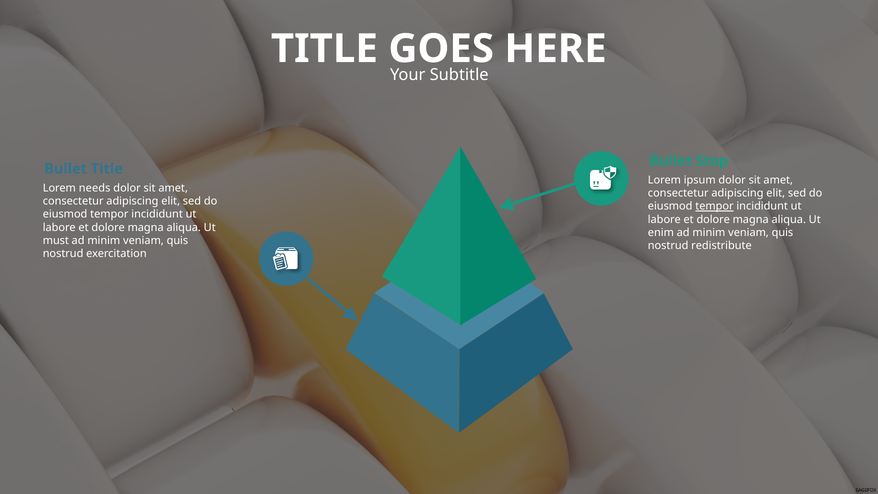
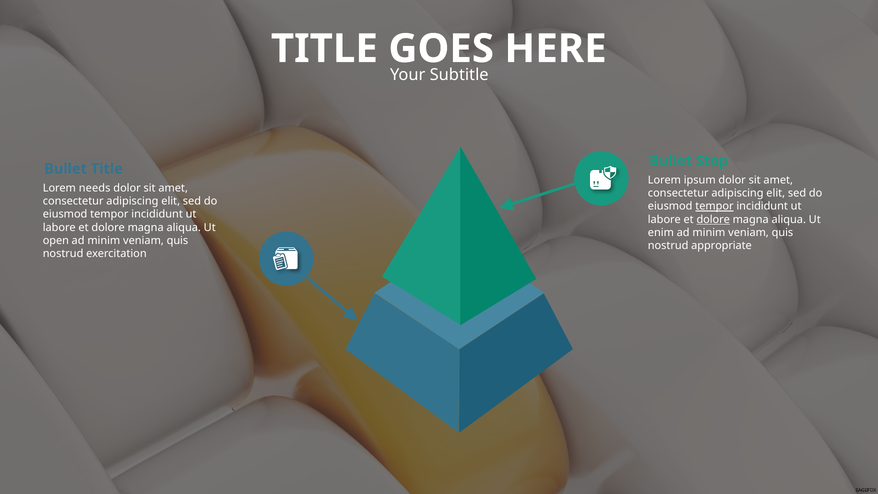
dolore underline: none -> present (713, 219)
must: must -> open (56, 241)
redistribute: redistribute -> appropriate (722, 246)
